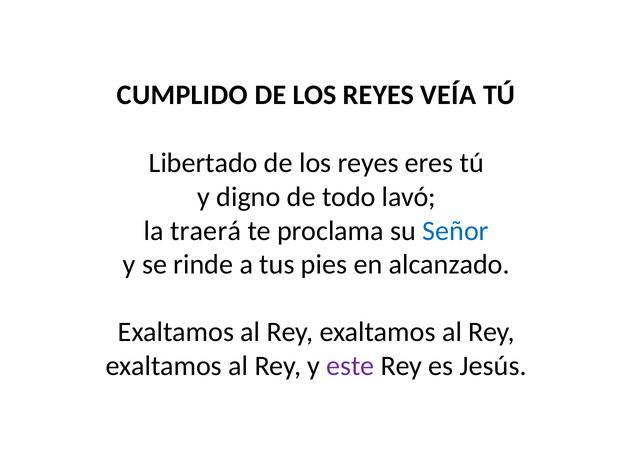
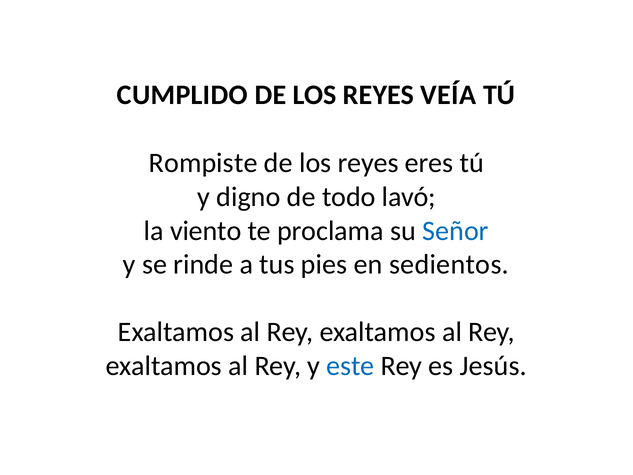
Libertado: Libertado -> Rompiste (203, 163)
traerá: traerá -> viento (206, 231)
alcanzado: alcanzado -> sedientos (449, 264)
este colour: purple -> blue (350, 366)
